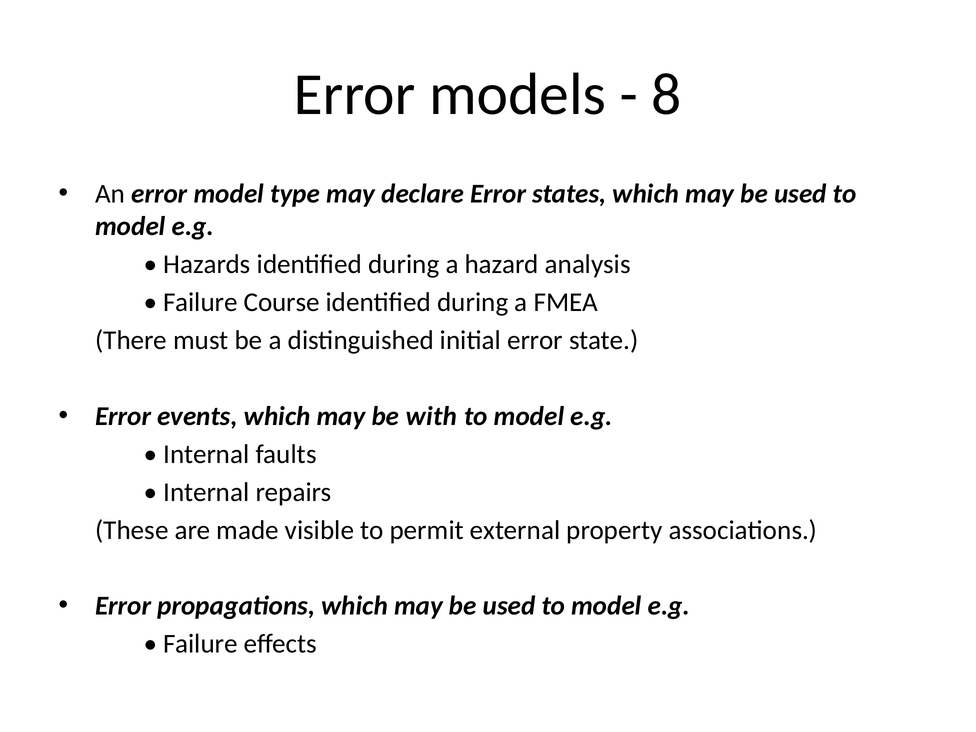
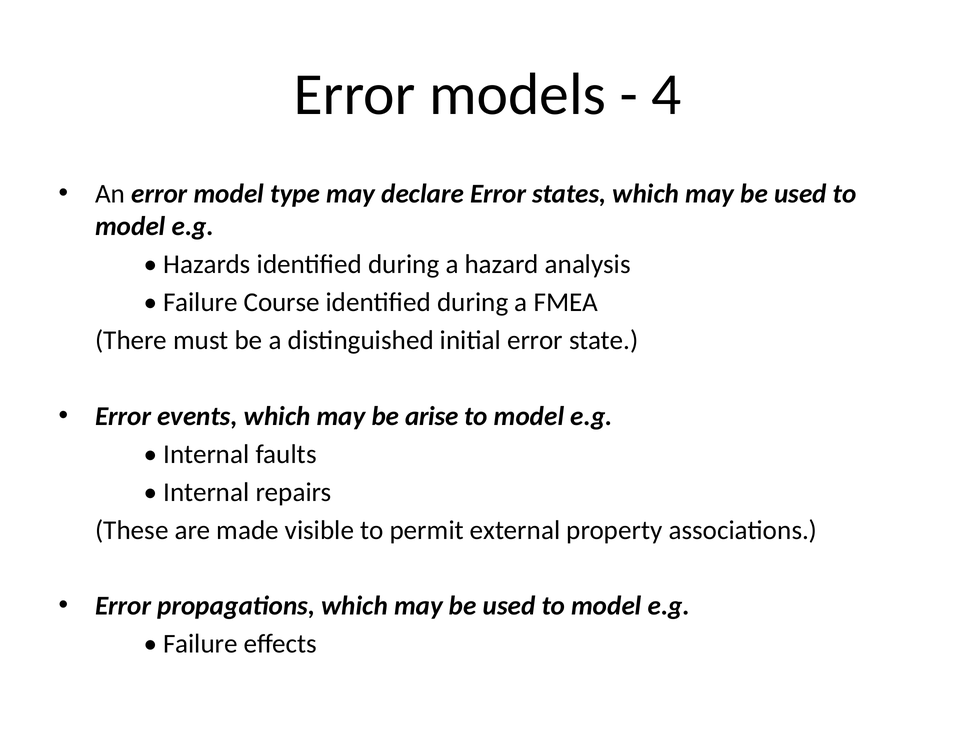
8: 8 -> 4 (666, 94)
with: with -> arise (432, 416)
